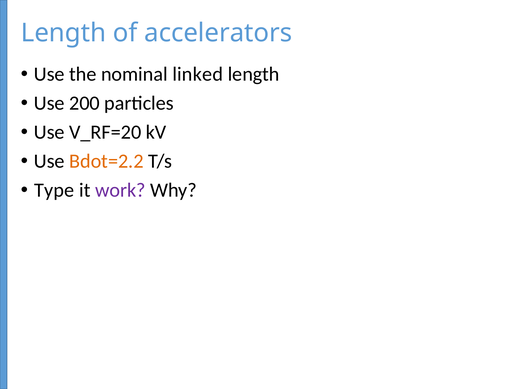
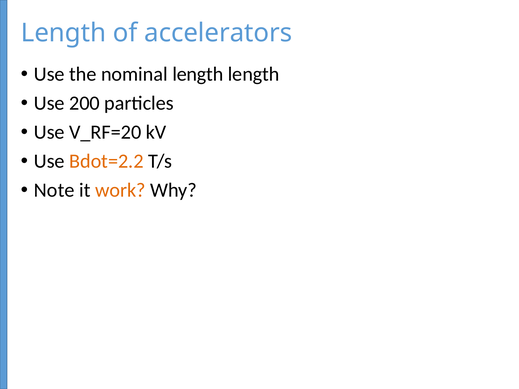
nominal linked: linked -> length (198, 74)
Type: Type -> Note (54, 190)
work colour: purple -> orange (120, 190)
